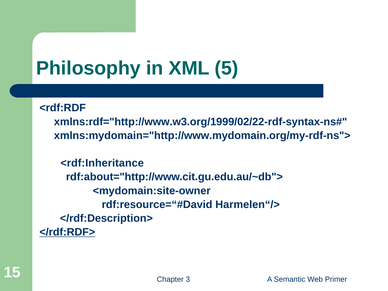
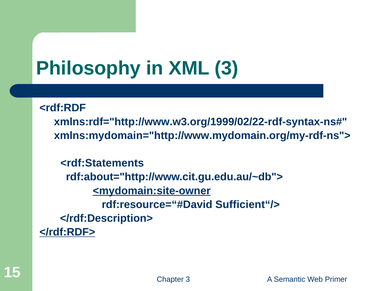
XML 5: 5 -> 3 (226, 68)
<rdf:Inheritance: <rdf:Inheritance -> <rdf:Statements (102, 163)
<mydomain:site-owner underline: none -> present (152, 191)
Harmelen“/>: Harmelen“/> -> Sufficient“/> (248, 204)
